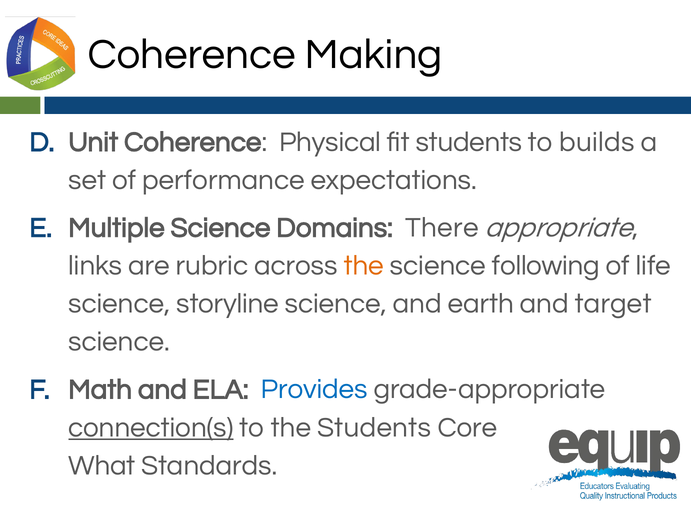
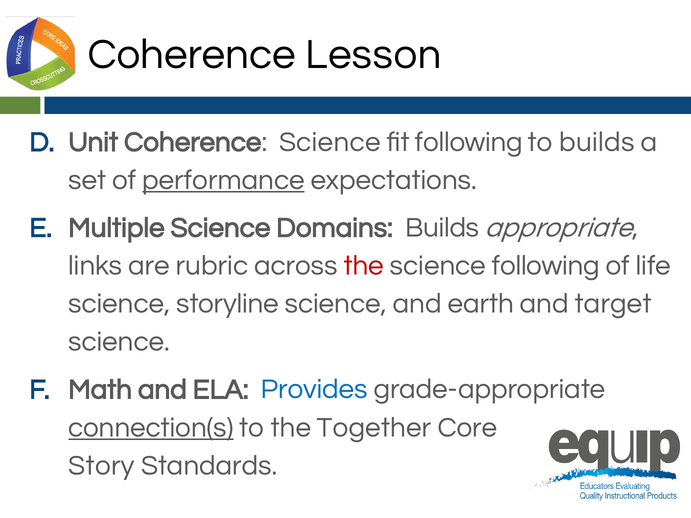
Making: Making -> Lesson (373, 54)
Coherence Physical: Physical -> Science (330, 142)
fit students: students -> following (469, 142)
performance underline: none -> present (223, 180)
Domains There: There -> Builds (442, 228)
the colour: orange -> red (364, 266)
the Students: Students -> Together (374, 428)
What: What -> Story (102, 466)
